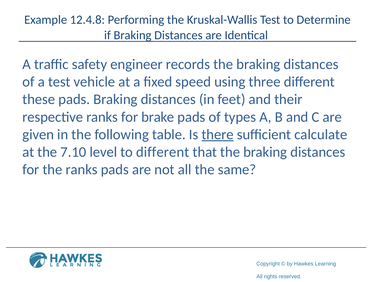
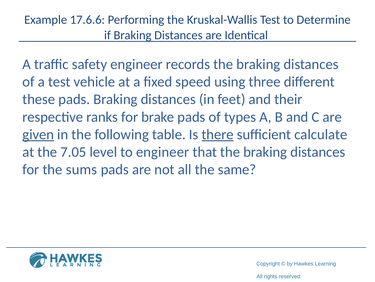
12.4.8: 12.4.8 -> 17.6.6 (87, 20)
given underline: none -> present (38, 134)
7.10: 7.10 -> 7.05 (73, 152)
to different: different -> engineer (163, 152)
the ranks: ranks -> sums (82, 169)
